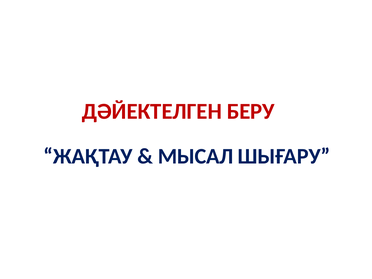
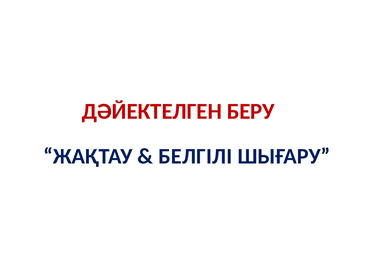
МЫСАЛ: МЫСАЛ -> БЕЛГІЛІ (195, 156)
